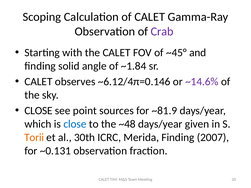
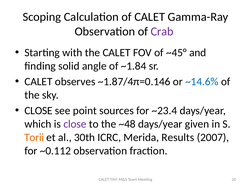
~6.12/4π=0.146: ~6.12/4π=0.146 -> ~1.87/4π=0.146 (134, 82)
~14.6% colour: purple -> blue (202, 82)
~81.9: ~81.9 -> ~23.4 (164, 111)
close colour: blue -> purple (75, 124)
Merida Finding: Finding -> Results (178, 138)
~0.131: ~0.131 -> ~0.112 (55, 151)
